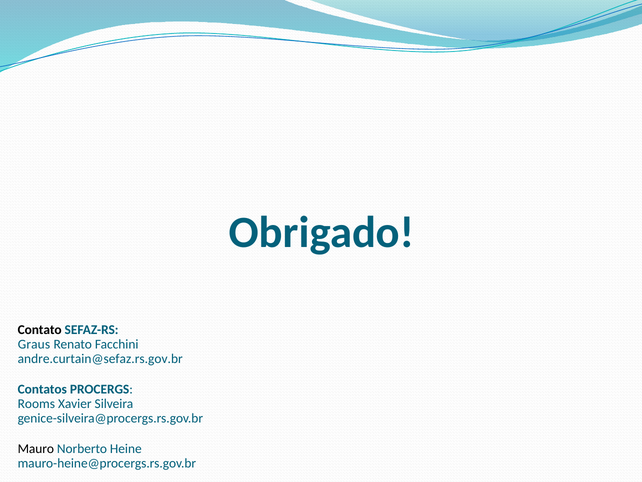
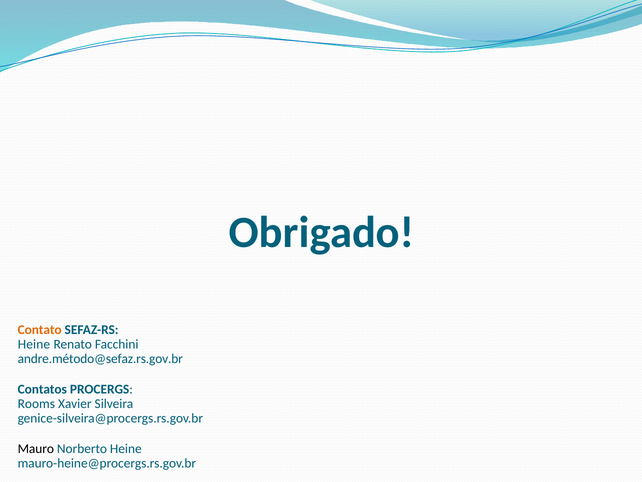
Contato colour: black -> orange (40, 329)
Graus: Graus -> Heine (34, 344)
andre.curtain@sefaz.rs.gov.br: andre.curtain@sefaz.rs.gov.br -> andre.método@sefaz.rs.gov.br (100, 358)
